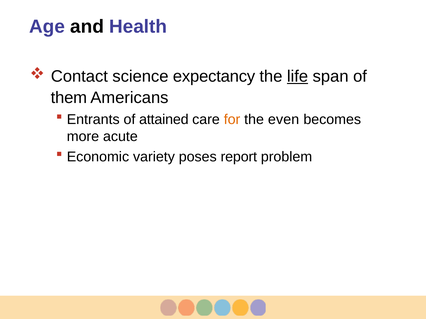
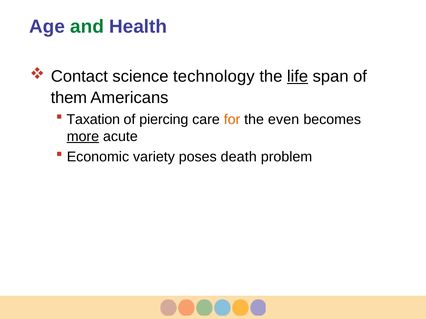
and colour: black -> green (87, 27)
expectancy: expectancy -> technology (214, 76)
Entrants: Entrants -> Taxation (93, 120)
attained: attained -> piercing (164, 120)
more underline: none -> present (83, 137)
report: report -> death (239, 157)
